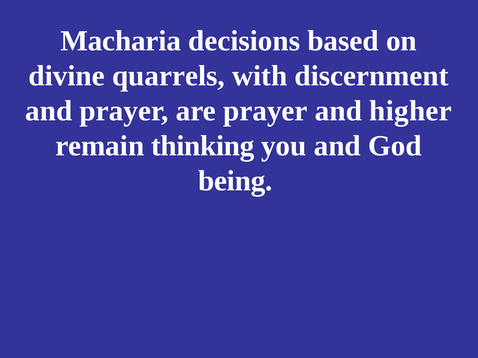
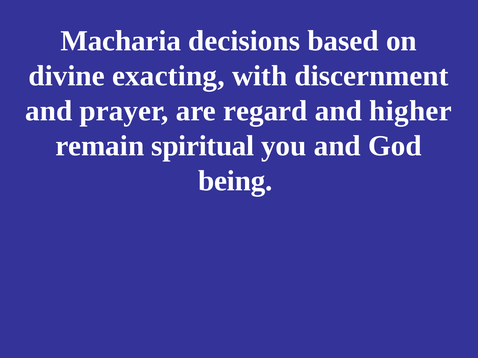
quarrels: quarrels -> exacting (168, 76)
are prayer: prayer -> regard (265, 111)
thinking: thinking -> spiritual (203, 146)
